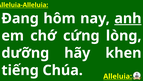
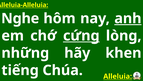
Đang: Đang -> Nghe (20, 18)
cứng underline: none -> present (81, 36)
dưỡng: dưỡng -> những (25, 53)
